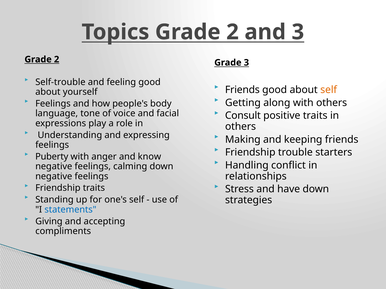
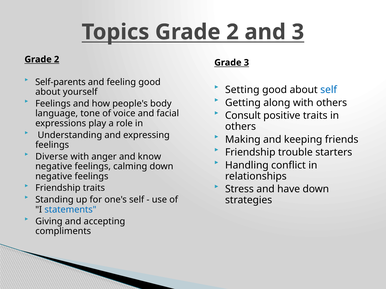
Self-trouble: Self-trouble -> Self-parents (60, 82)
Friends: Friends -> Setting (242, 90)
self colour: orange -> blue (329, 90)
Puberty: Puberty -> Diverse (52, 157)
